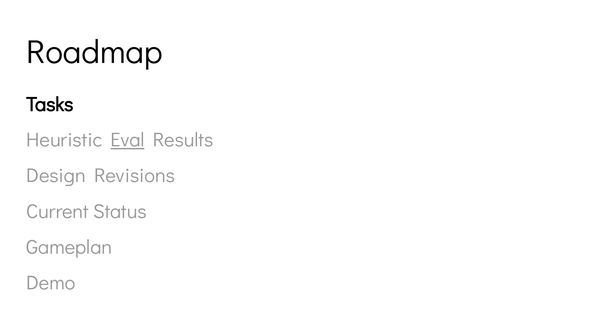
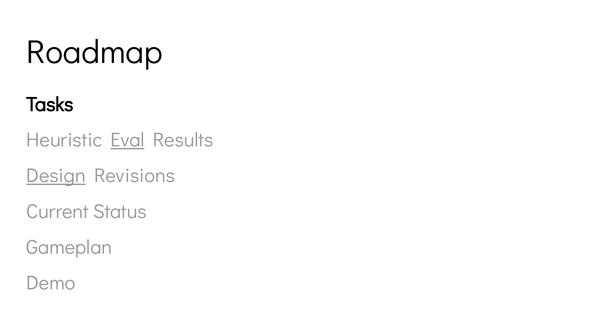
Design underline: none -> present (56, 176)
